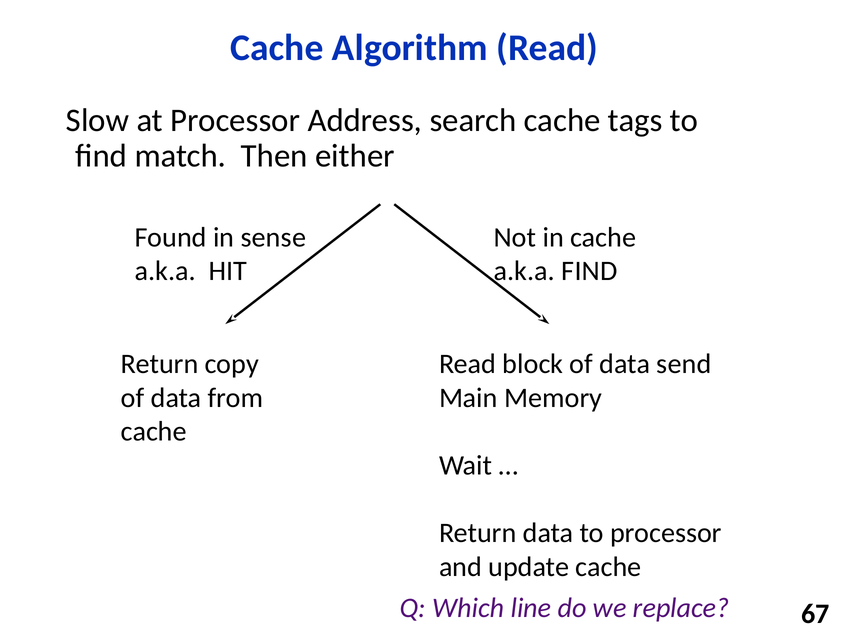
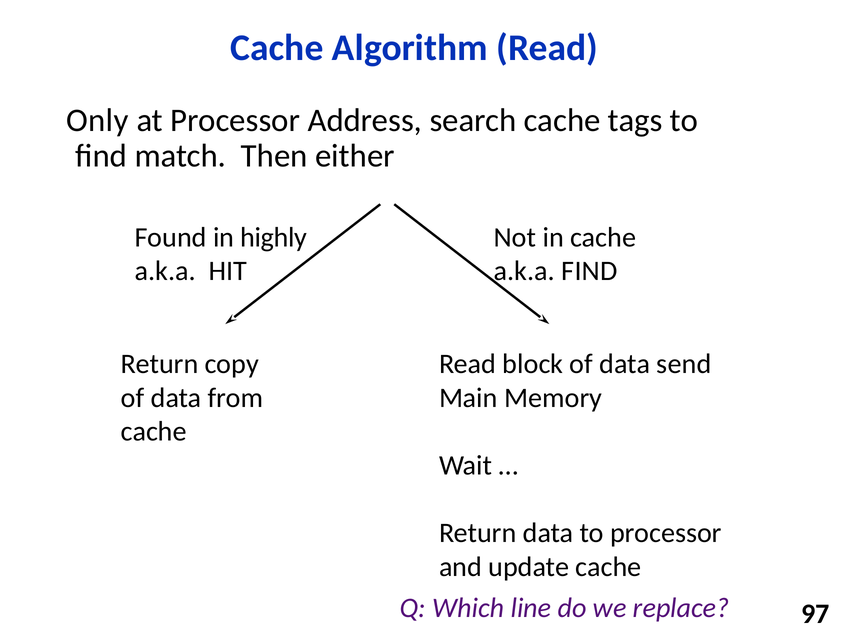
Slow: Slow -> Only (97, 120)
sense: sense -> highly (274, 237)
67: 67 -> 97 (815, 614)
